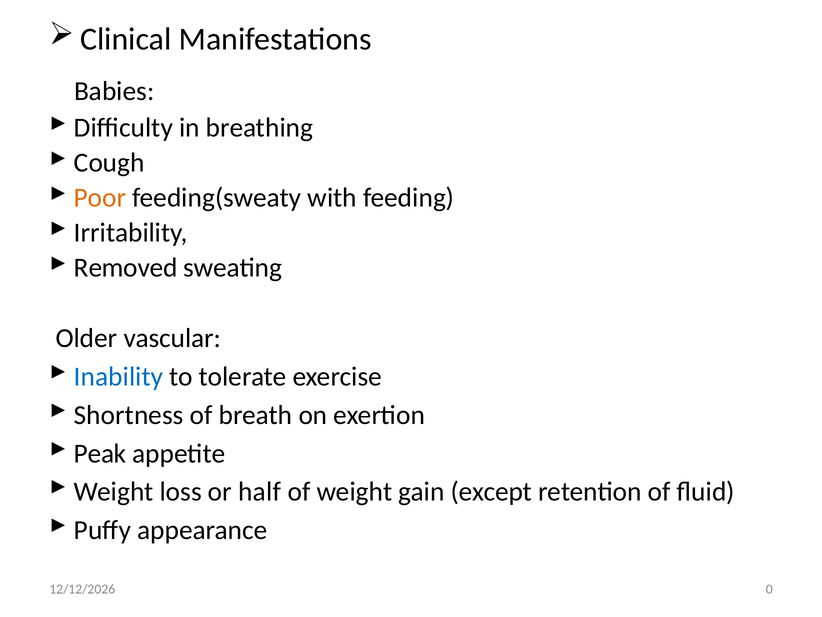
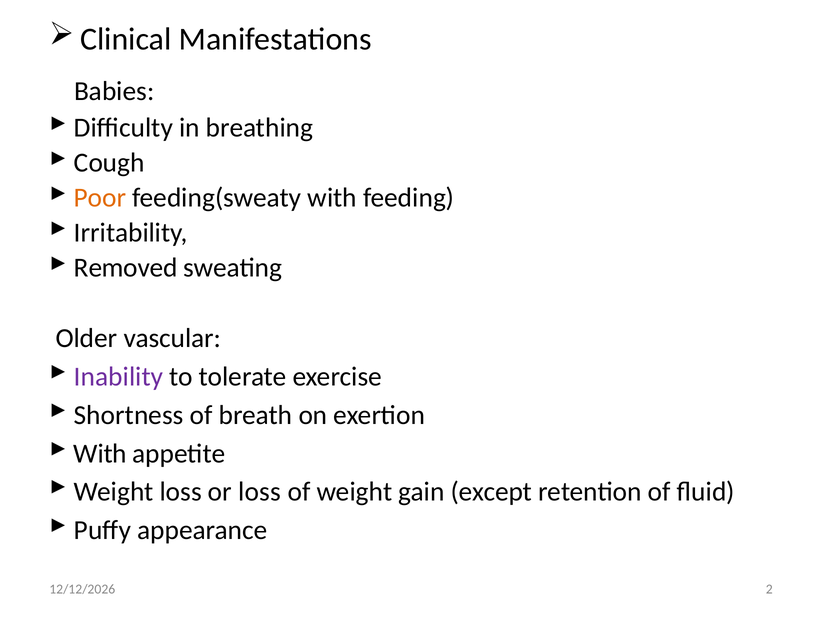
Inability colour: blue -> purple (119, 376)
Peak: Peak -> With (100, 453)
or half: half -> loss (260, 492)
0: 0 -> 2 (769, 589)
